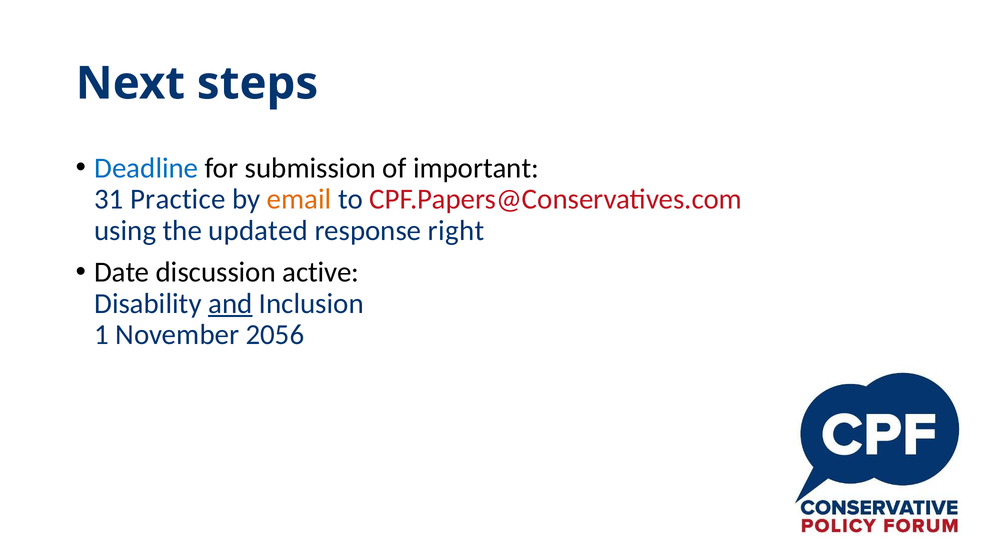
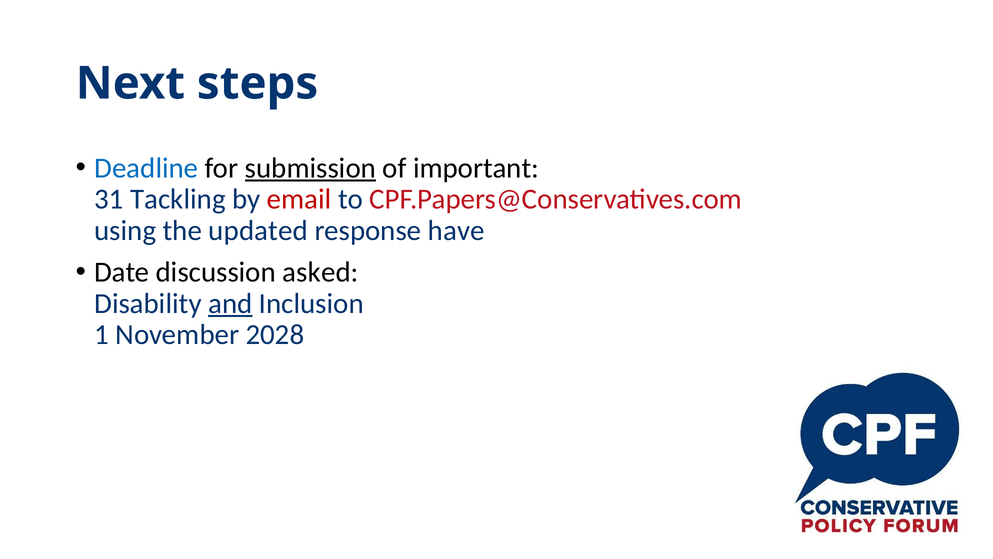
submission underline: none -> present (310, 168)
Practice: Practice -> Tackling (178, 199)
email colour: orange -> red (299, 199)
right: right -> have (456, 230)
active: active -> asked (321, 272)
2056: 2056 -> 2028 (275, 335)
